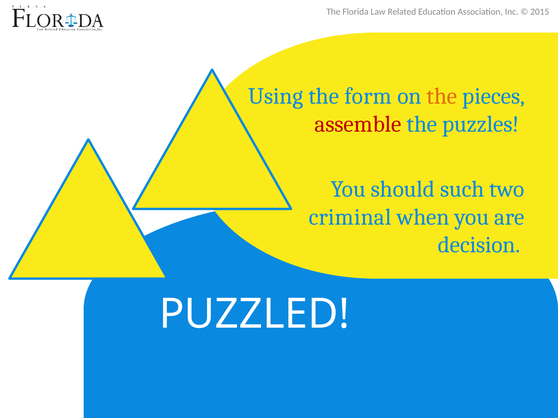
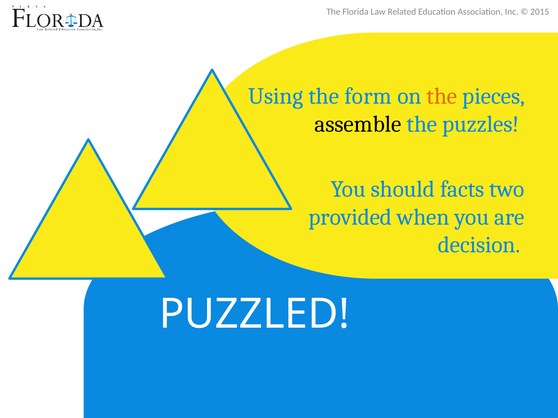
assemble colour: red -> black (358, 124)
such: such -> facts (462, 189)
criminal: criminal -> provided (350, 217)
